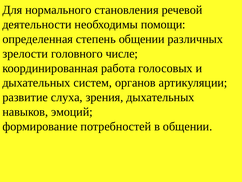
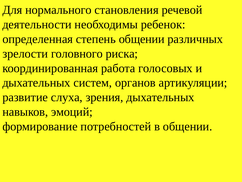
помощи: помощи -> ребенок (163, 24)
числе: числе -> риска (122, 54)
